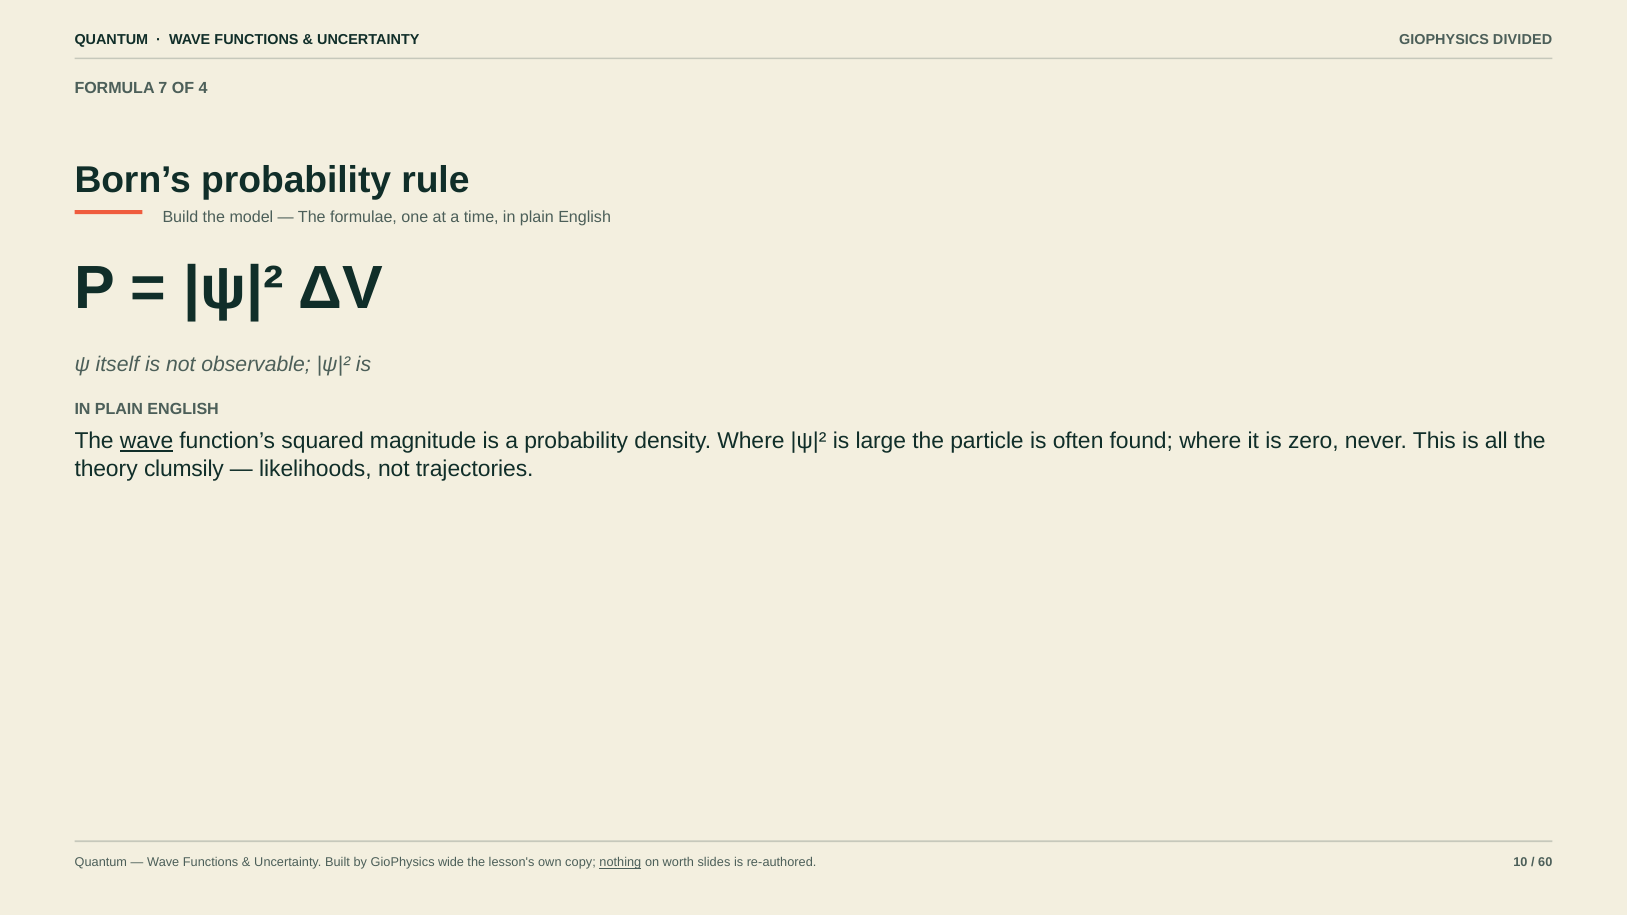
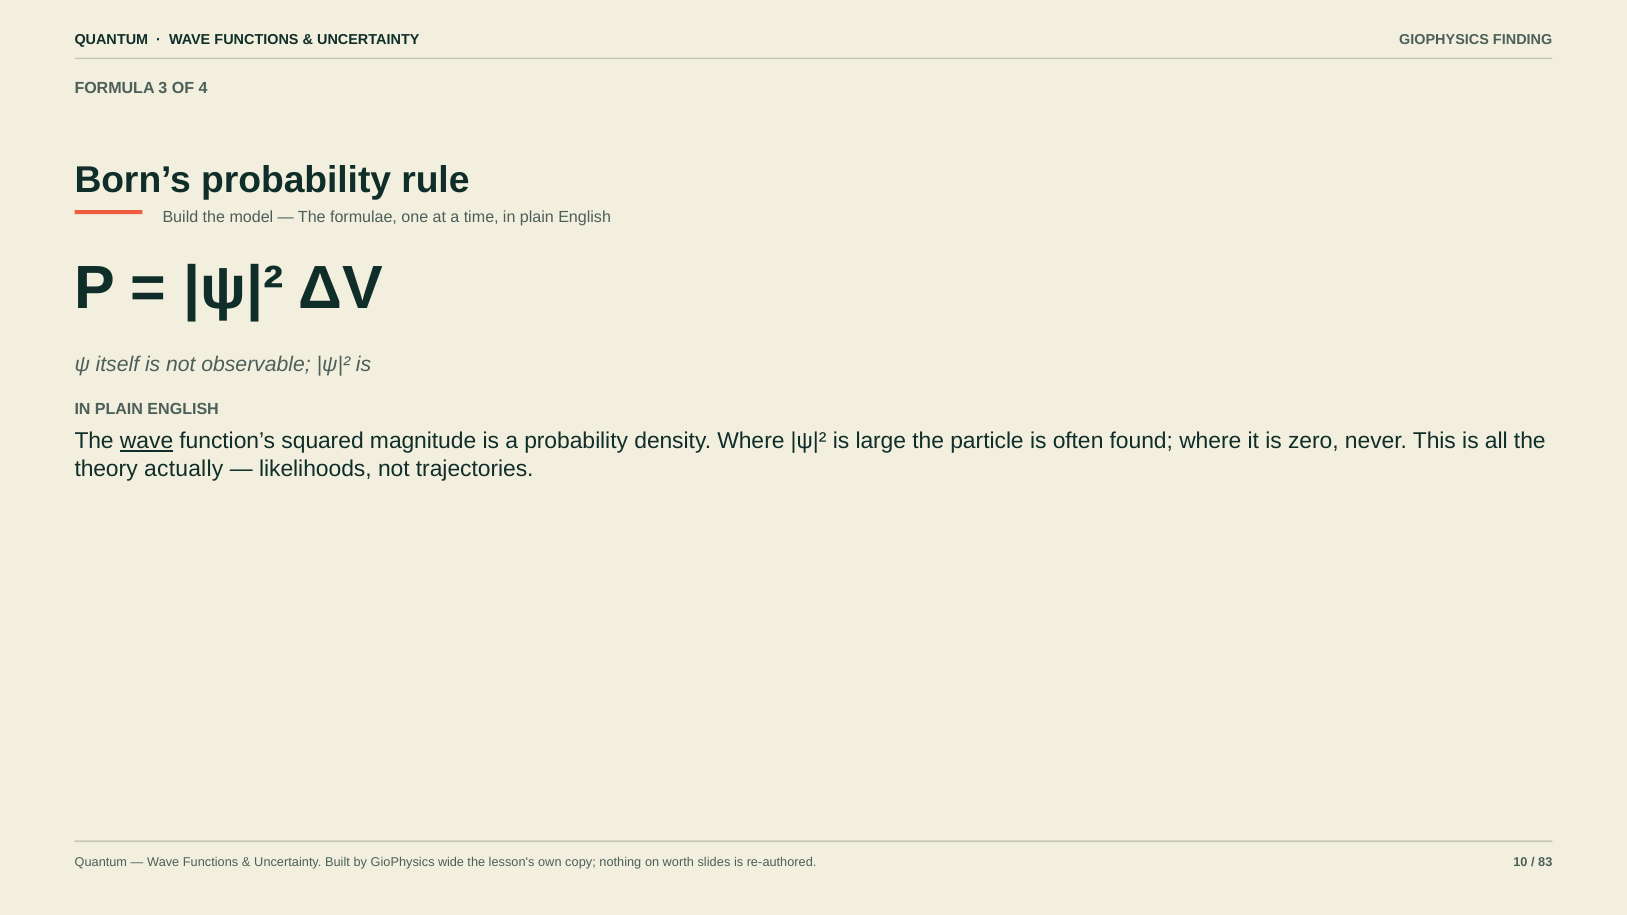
DIVIDED: DIVIDED -> FINDING (1523, 40)
7: 7 -> 3 (163, 89)
clumsily: clumsily -> actually (184, 469)
nothing underline: present -> none (620, 863)
60: 60 -> 83 (1545, 863)
